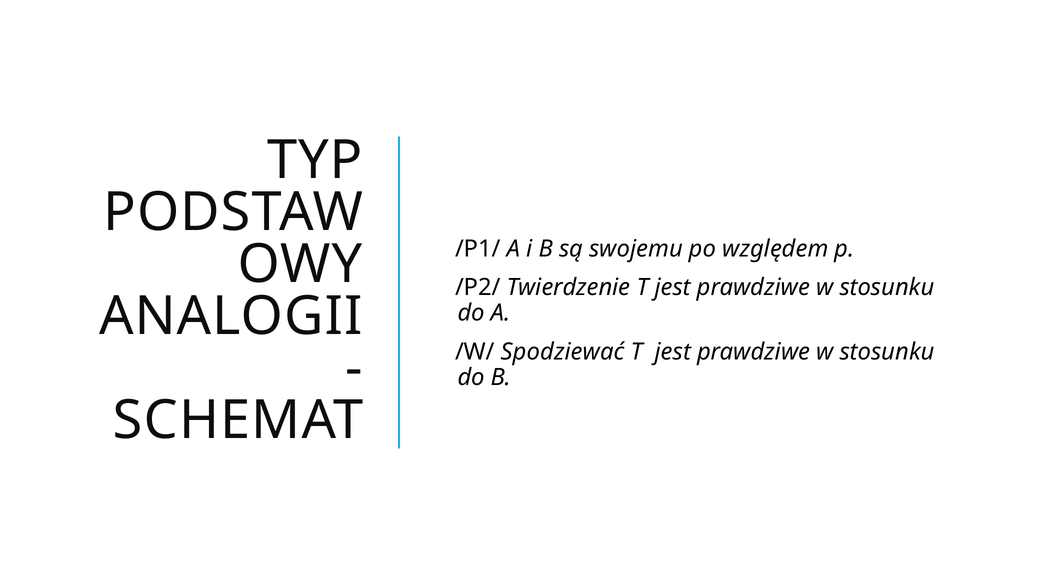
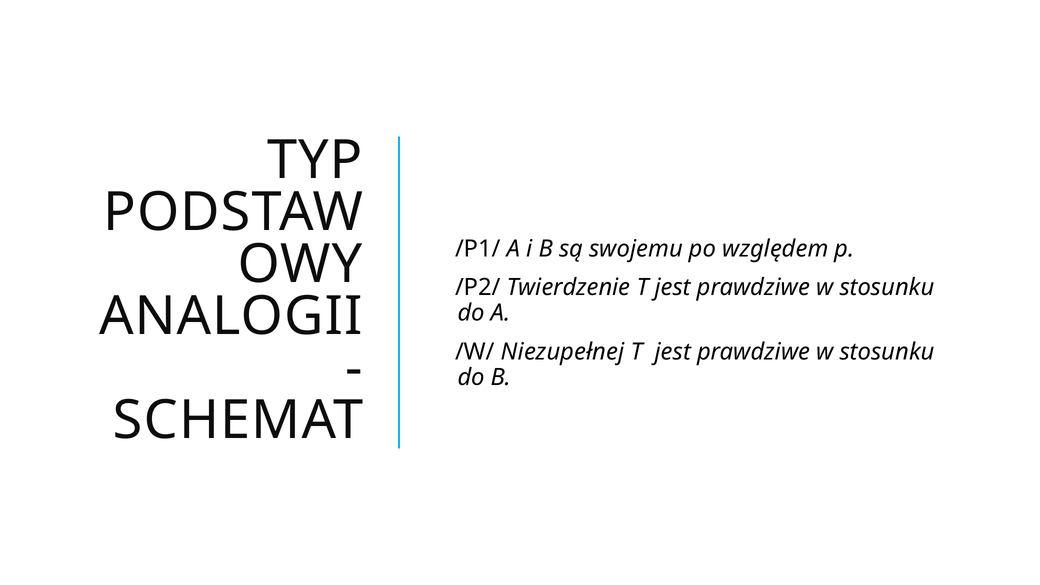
Spodziewać: Spodziewać -> Niezupełnej (563, 352)
